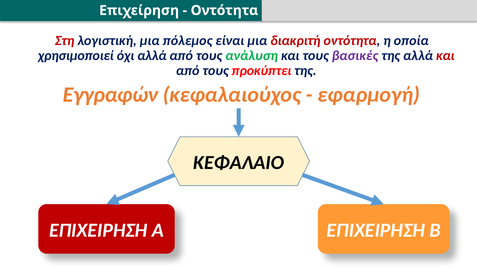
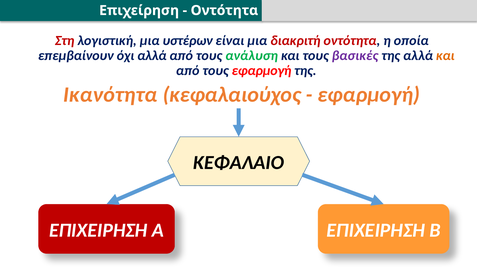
πόλεμος: πόλεμος -> υστέρων (188, 41)
χρησιμοποιεί: χρησιμοποιεί -> επεμβαίνουν (76, 56)
και colour: red -> orange (445, 56)
τους προκύπτει: προκύπτει -> εφαρμογή (262, 71)
Εγγραφών: Εγγραφών -> Ικανότητα (110, 95)
